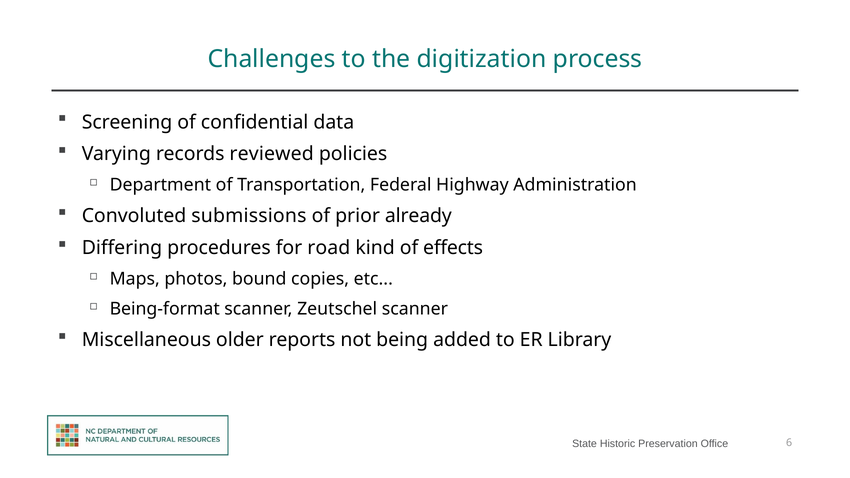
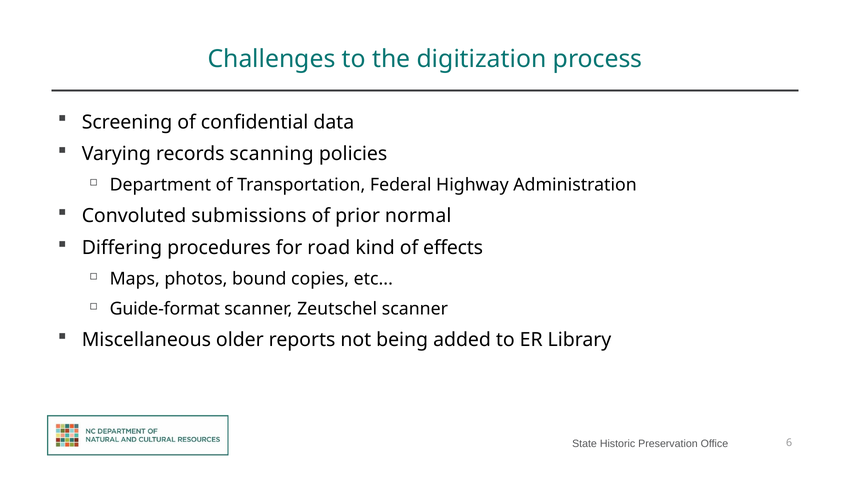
reviewed: reviewed -> scanning (272, 154)
already: already -> normal (418, 216)
Being-format: Being-format -> Guide-format (165, 309)
